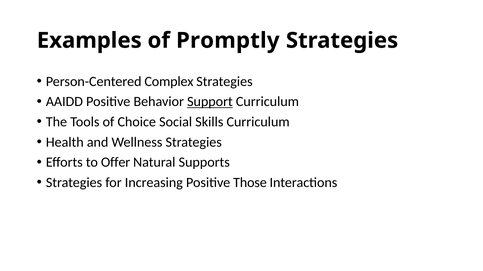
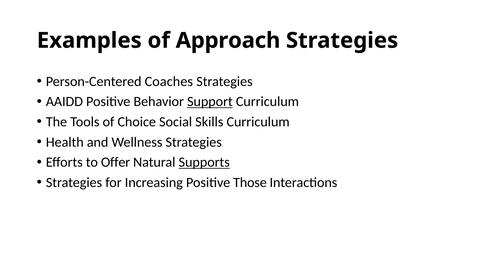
Promptly: Promptly -> Approach (228, 41)
Complex: Complex -> Coaches (169, 82)
Supports underline: none -> present (204, 163)
